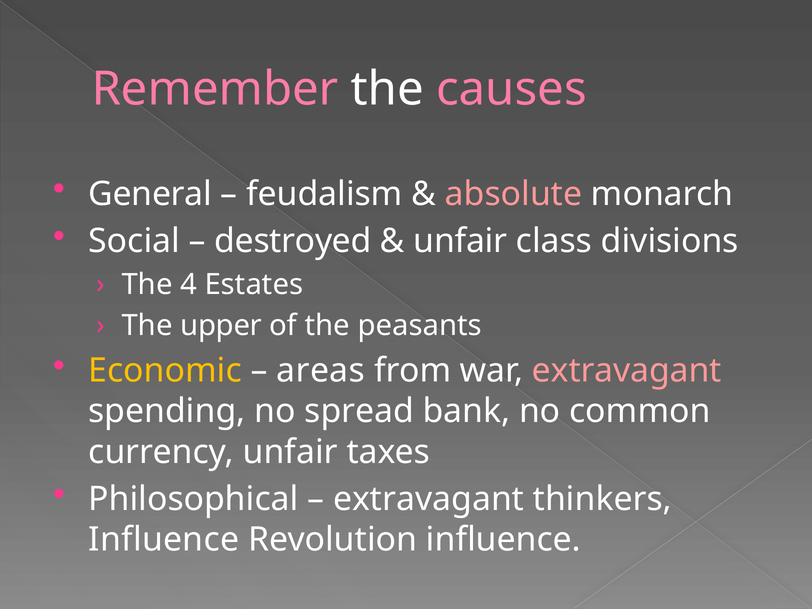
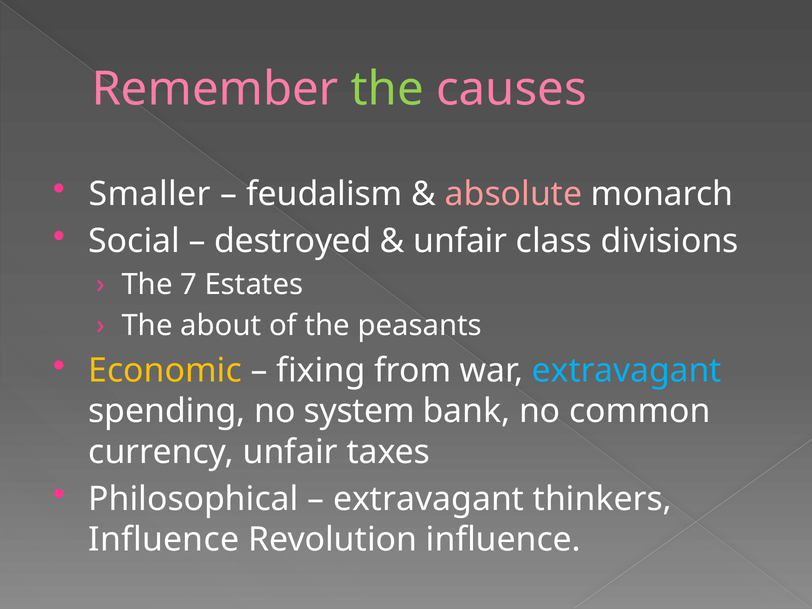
the colour: white -> light green (387, 89)
General: General -> Smaller (150, 194)
4: 4 -> 7 (189, 285)
upper: upper -> about (221, 326)
areas: areas -> fixing (321, 371)
extravagant colour: pink -> light blue (627, 371)
spread: spread -> system (359, 411)
